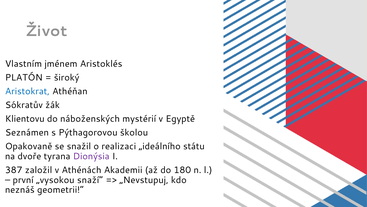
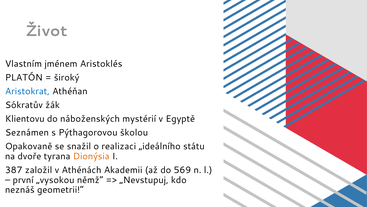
Dionýsia colour: purple -> orange (91, 156)
180: 180 -> 569 (182, 170)
snaží“: snaží“ -> němž“ (90, 180)
